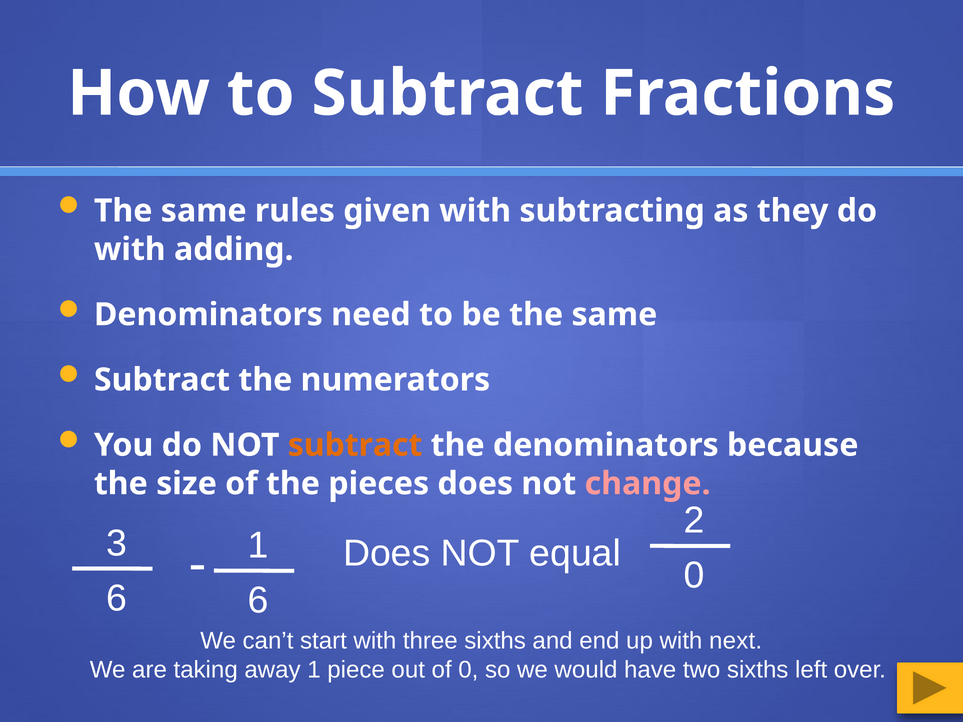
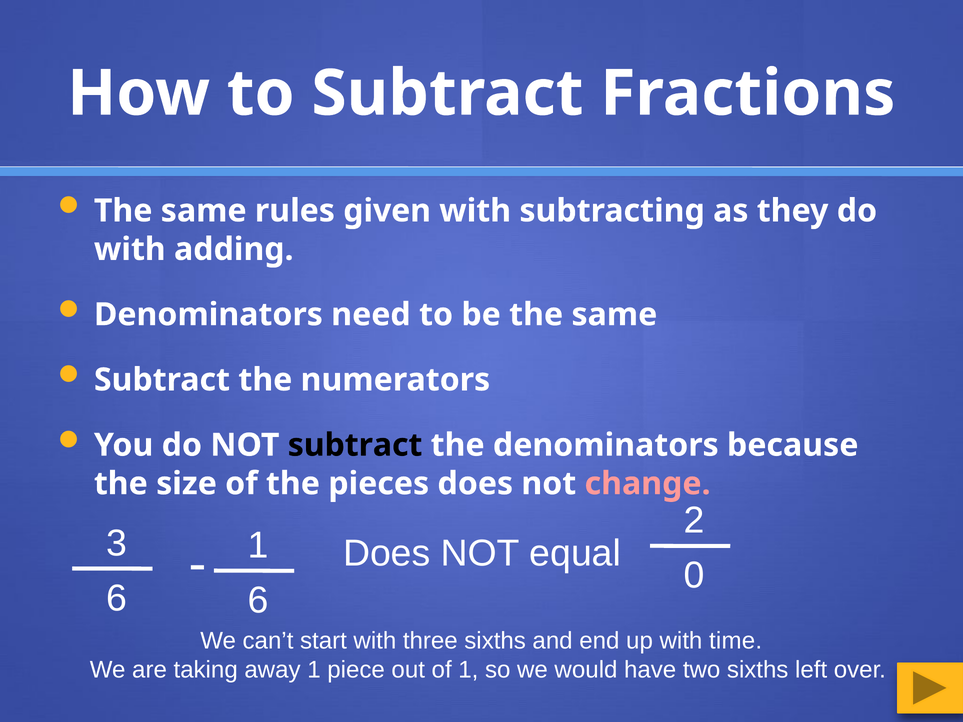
subtract colour: orange -> black (355, 445)
next: next -> time (736, 641)
of 0: 0 -> 1 (468, 670)
